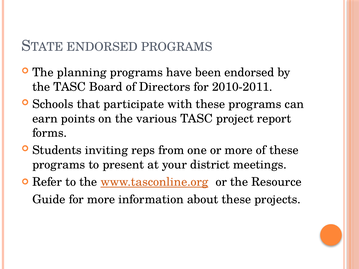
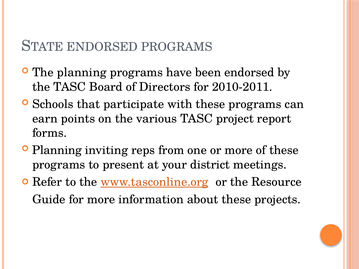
Students: Students -> Planning (57, 150)
